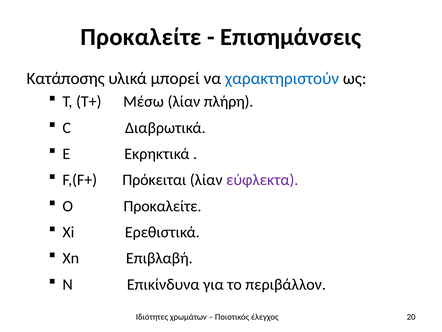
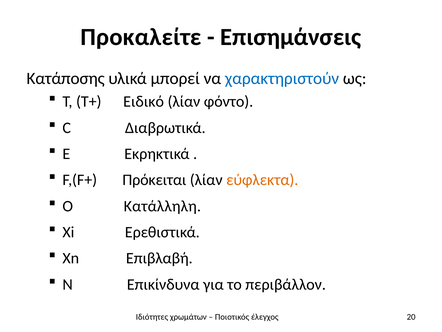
Μέσω: Μέσω -> Ειδικό (144, 102)
πλήρη: πλήρη -> φόντο (229, 102)
εύφλεκτα colour: purple -> orange (262, 180)
O Προκαλείτε: Προκαλείτε -> Κατάλληλη (162, 206)
